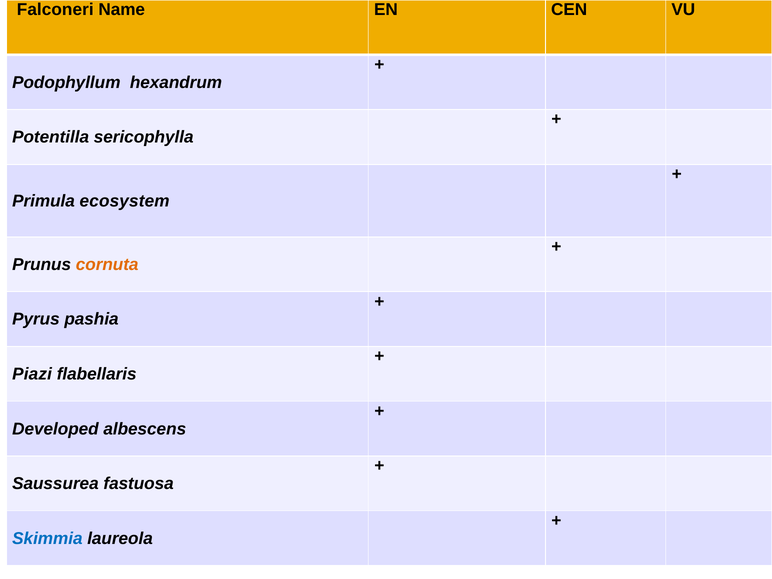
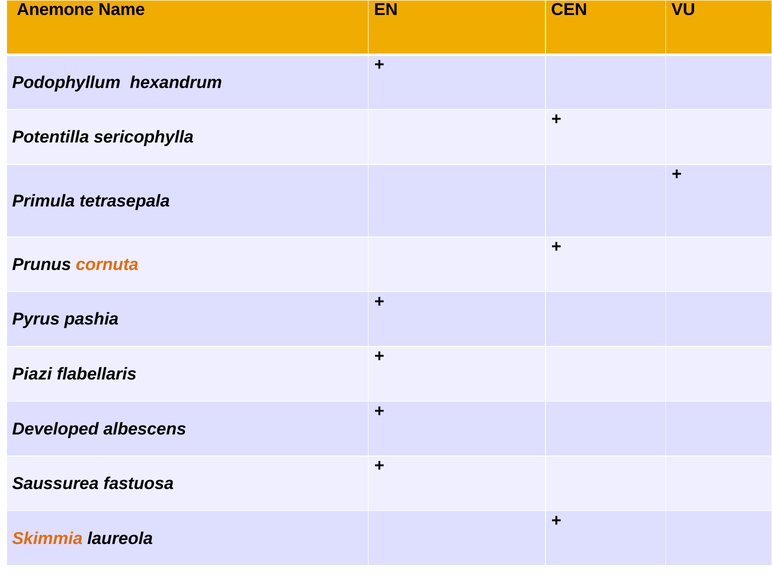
Falconeri: Falconeri -> Anemone (55, 10)
ecosystem: ecosystem -> tetrasepala (125, 201)
Skimmia colour: blue -> orange (47, 538)
